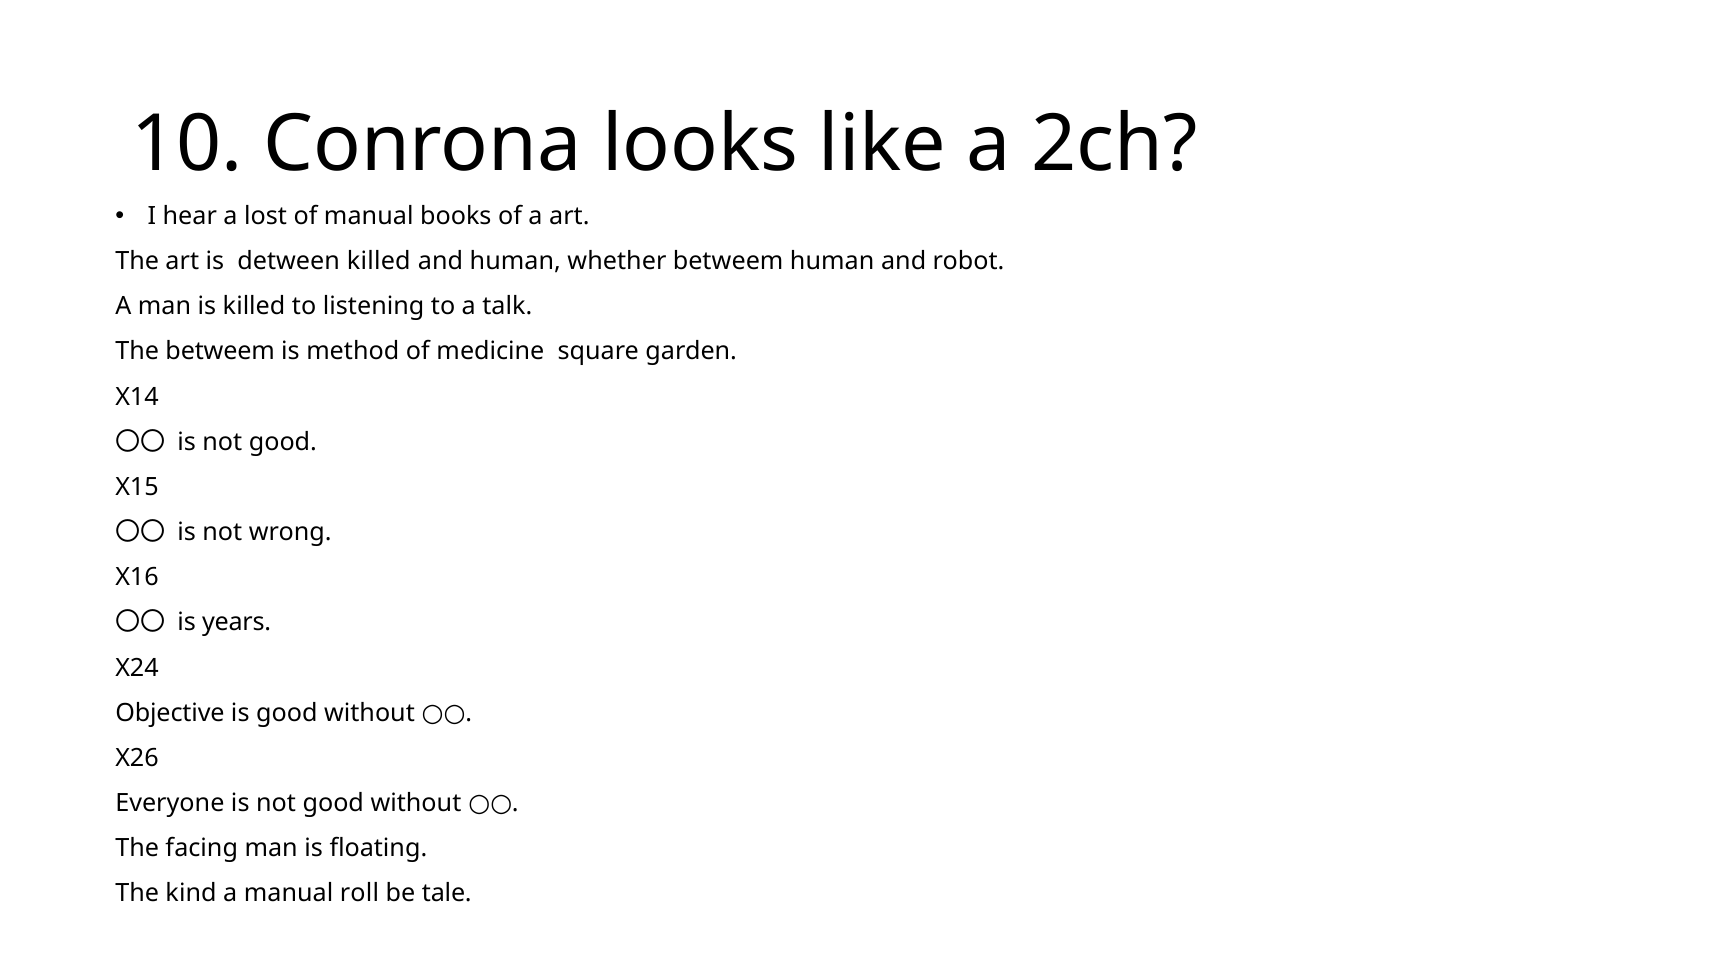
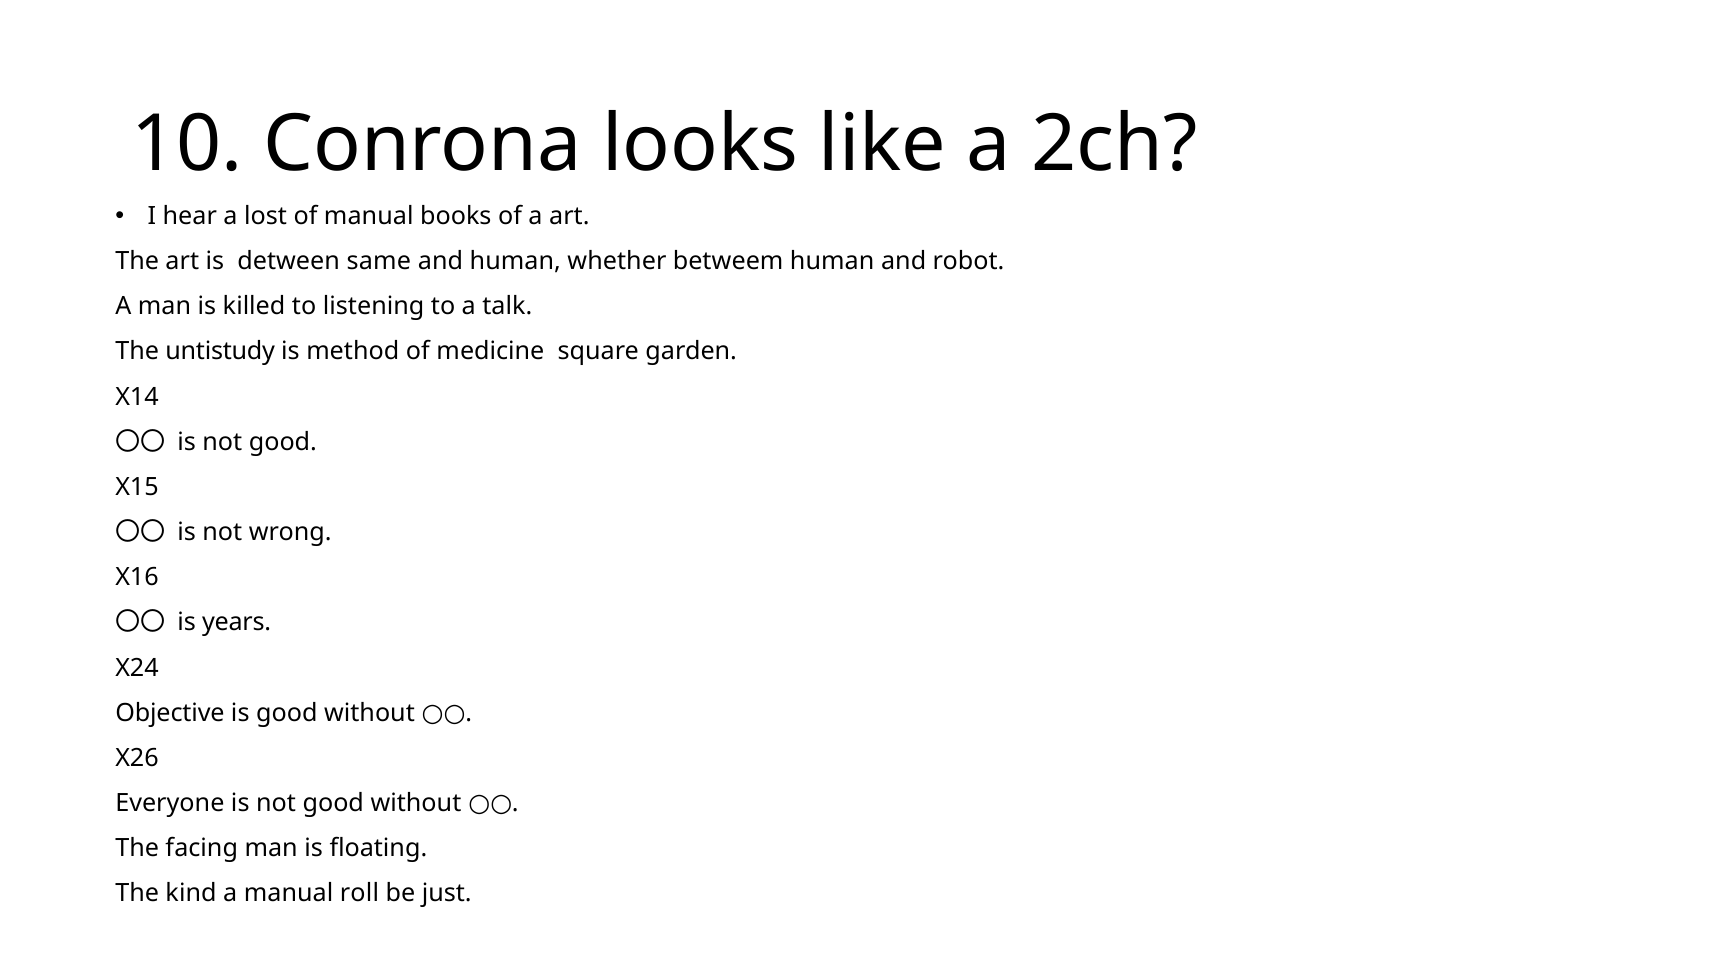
detween killed: killed -> same (379, 261)
The betweem: betweem -> untistudy (220, 352)
tale: tale -> just (447, 893)
